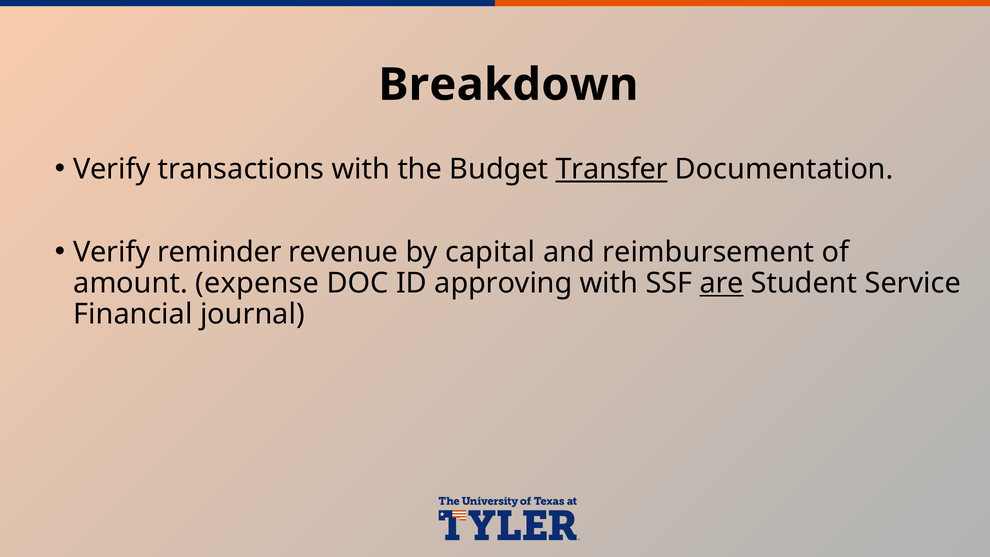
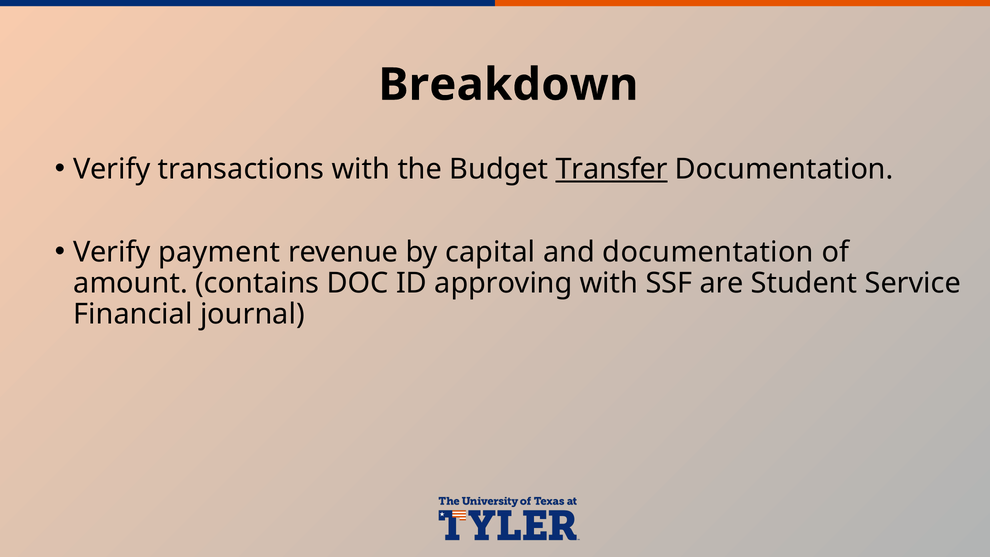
reminder: reminder -> payment (219, 252)
and reimbursement: reimbursement -> documentation (708, 252)
expense: expense -> contains (257, 283)
are underline: present -> none (722, 283)
